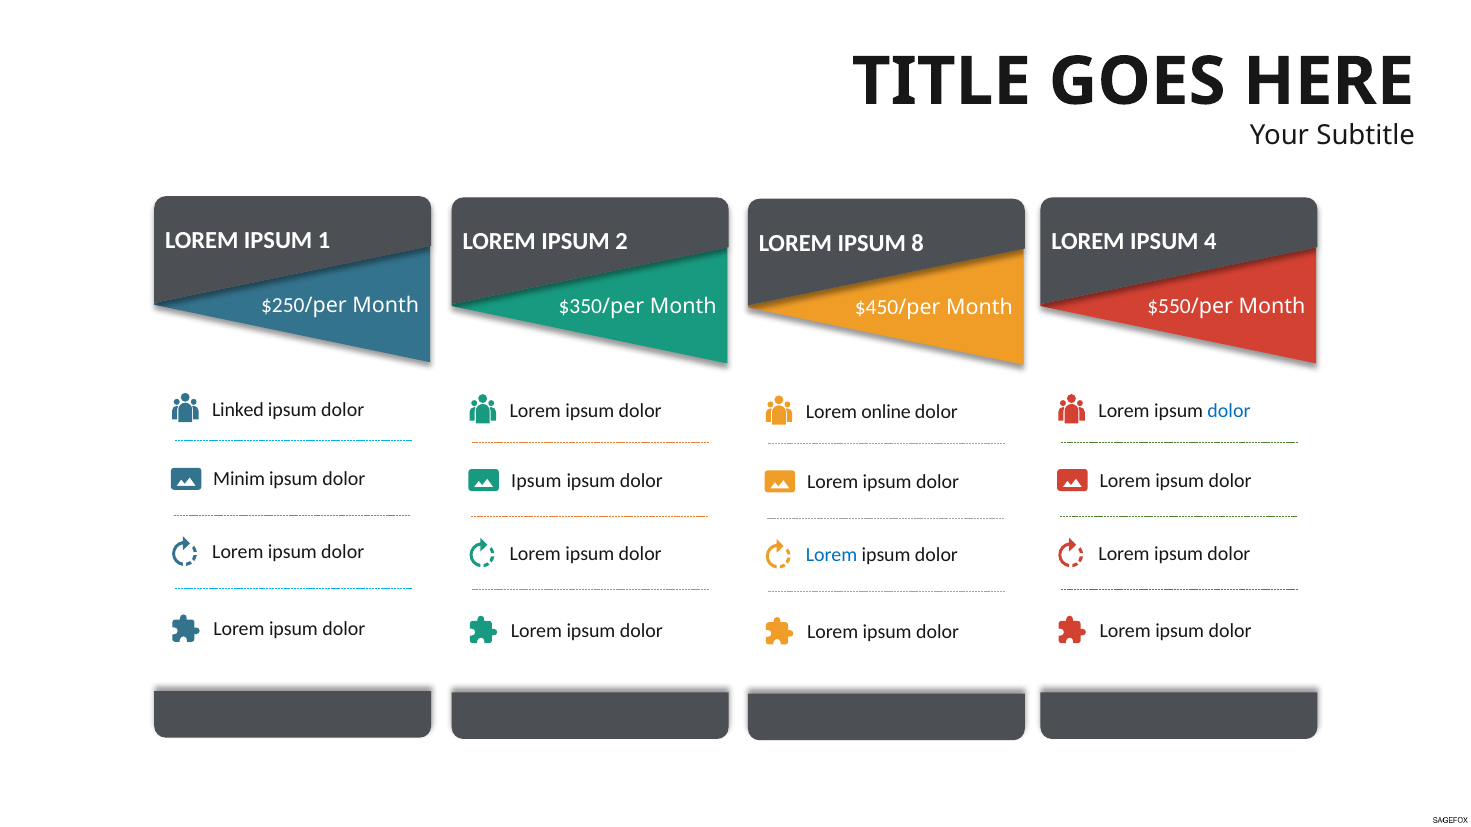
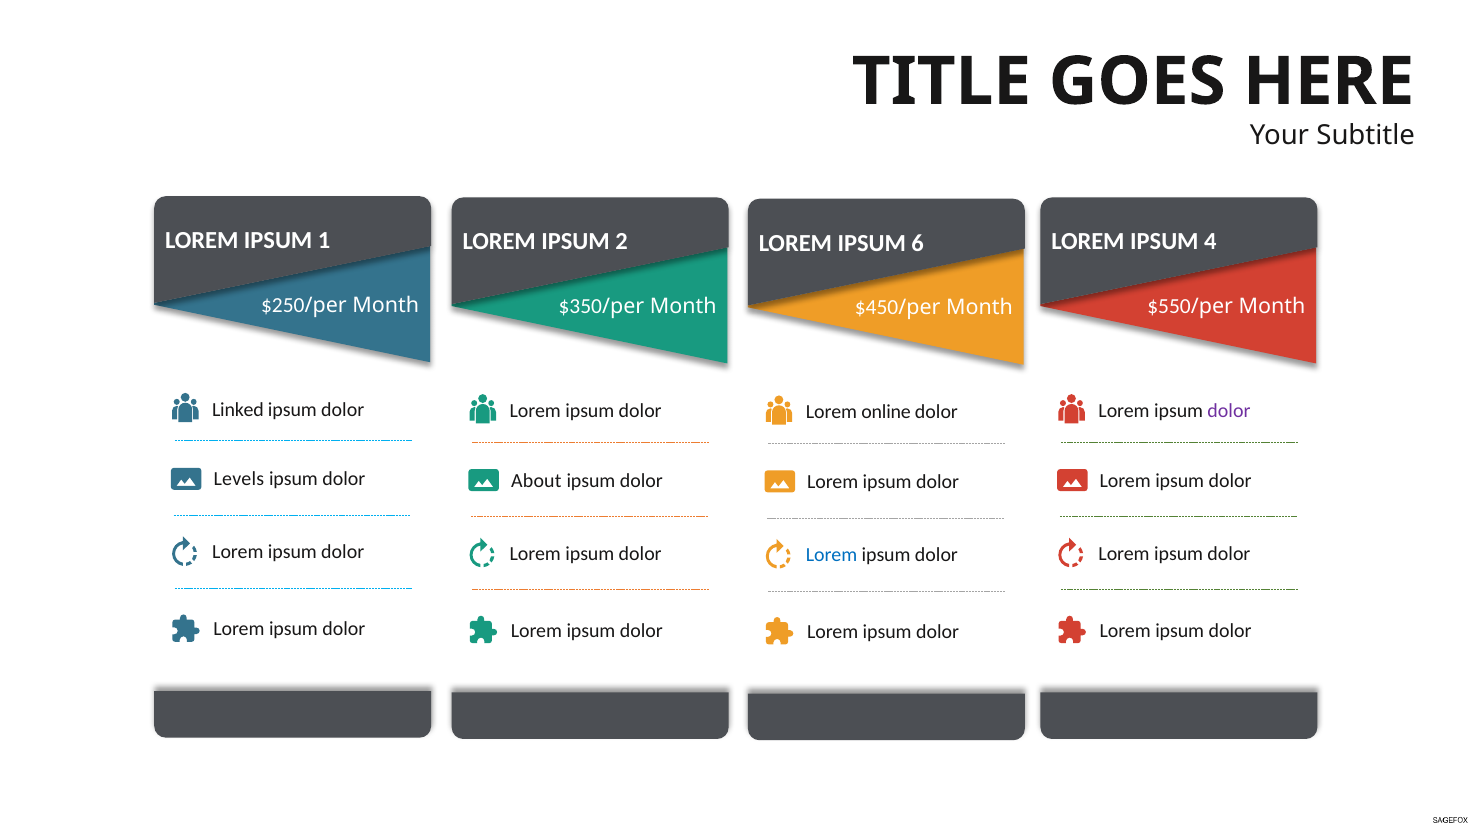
8: 8 -> 6 (918, 243)
dolor colour: blue -> purple (1229, 411)
Minim: Minim -> Levels (239, 479)
Ipsum: Ipsum -> About (536, 481)
